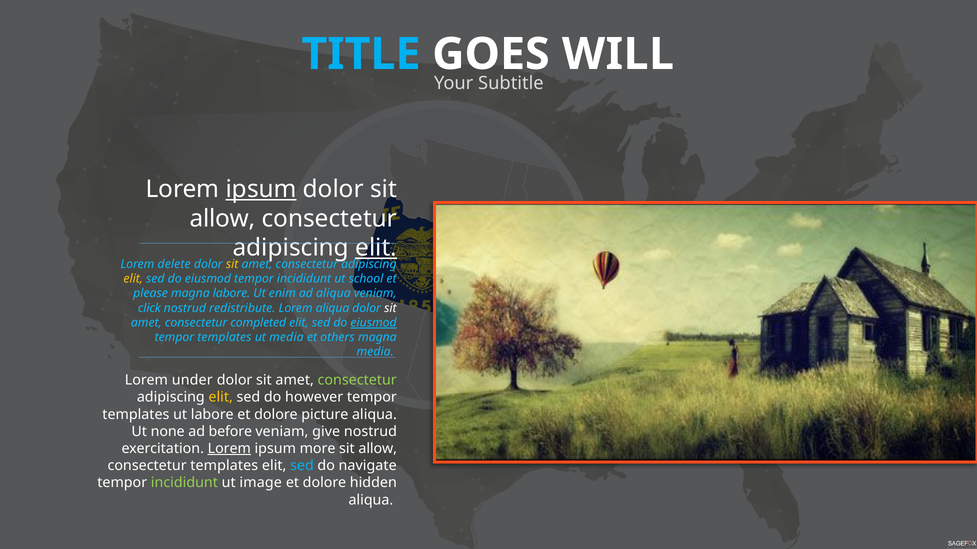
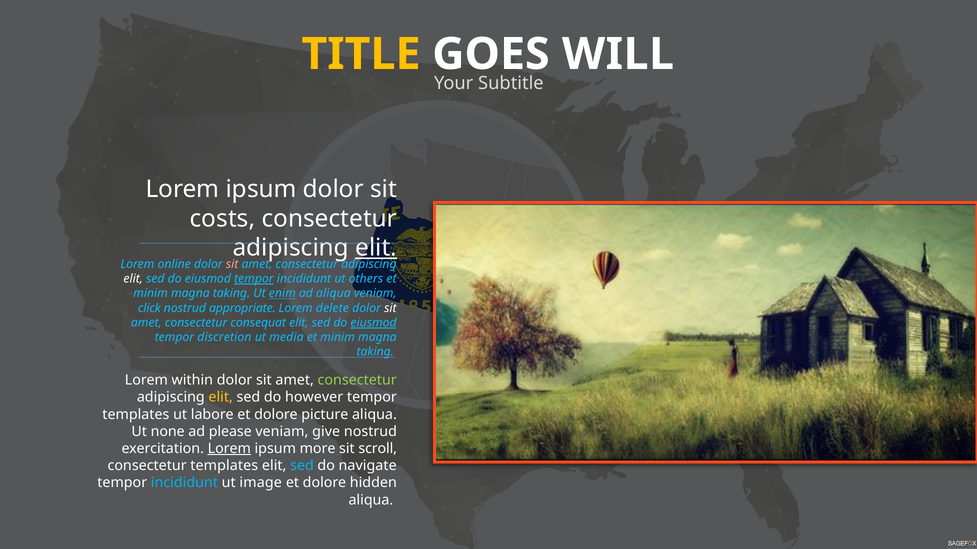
TITLE colour: light blue -> yellow (361, 54)
ipsum underline: present -> none (261, 190)
allow: allow -> costs (222, 219)
delete: delete -> online (174, 264)
sit colour: yellow -> pink (232, 264)
elit colour: yellow -> white (133, 279)
tempor underline: none -> present (254, 279)
school: school -> others (366, 279)
please: please -> minim (151, 294)
labore: labore -> taking (231, 294)
enim underline: none -> present (282, 294)
redistribute: redistribute -> appropriate (242, 308)
Lorem aliqua: aliqua -> delete (332, 308)
completed: completed -> consequat (258, 323)
templates: templates -> discretion (224, 338)
others: others -> minim (338, 338)
media: media -> taking (375, 352)
under: under -> within (192, 381)
before: before -> please (230, 432)
allow: allow -> scroll (378, 449)
incididunt colour: light green -> light blue (184, 483)
